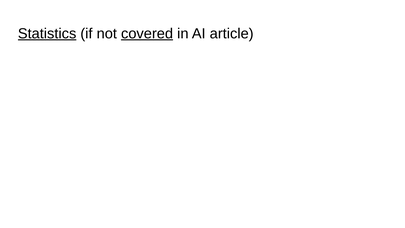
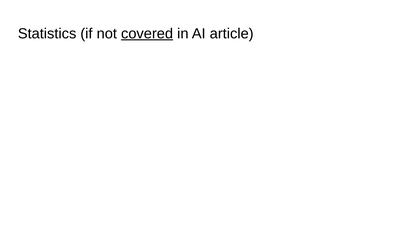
Statistics underline: present -> none (47, 34)
